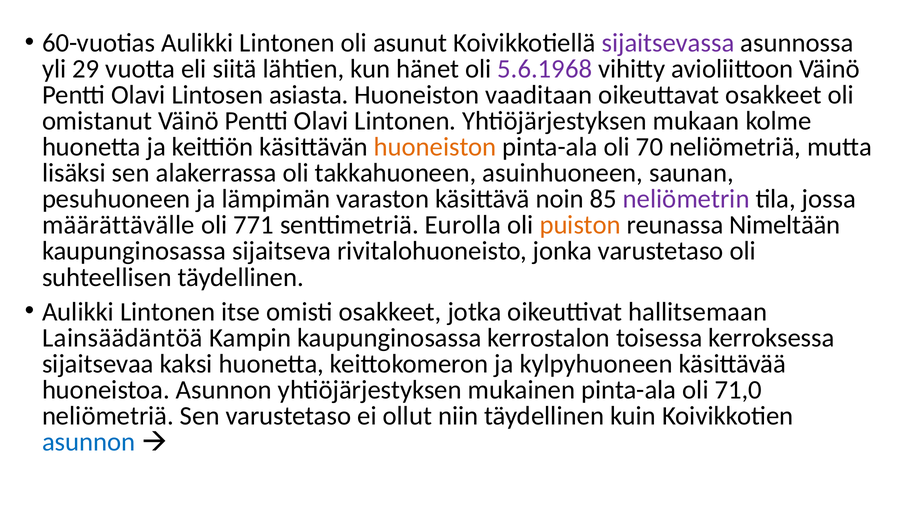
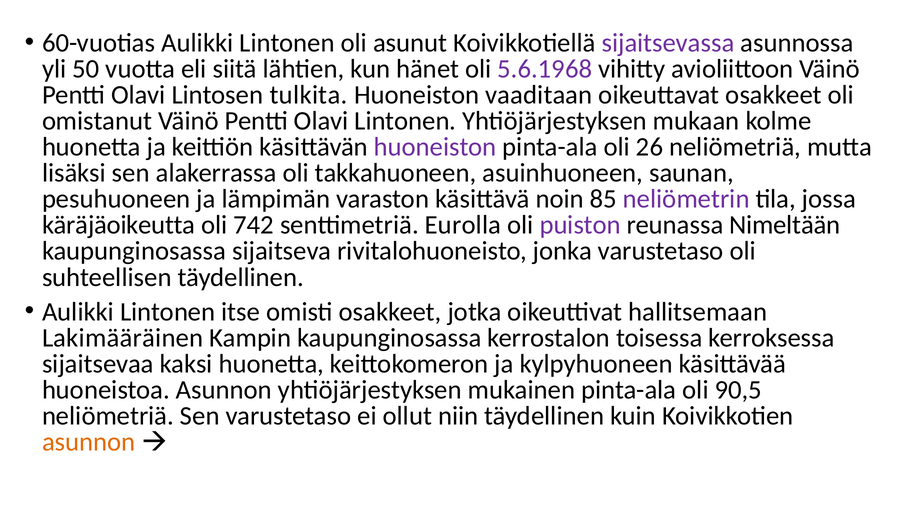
29: 29 -> 50 (86, 69)
asiasta: asiasta -> tulkita (309, 95)
huoneiston colour: orange -> purple (435, 147)
70: 70 -> 26 (650, 147)
määrättävälle: määrättävälle -> käräjäoikeutta (119, 225)
771: 771 -> 742 (254, 225)
puiston colour: orange -> purple (580, 225)
Lainsäädäntöä: Lainsäädäntöä -> Lakimääräinen (123, 338)
71,0: 71,0 -> 90,5 (738, 390)
asunnon colour: blue -> orange (89, 442)
